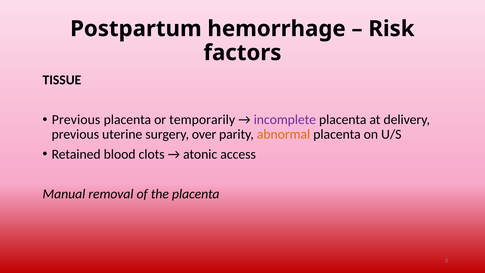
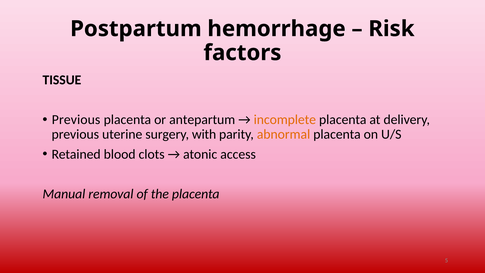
temporarily: temporarily -> antepartum (202, 120)
incomplete colour: purple -> orange (285, 120)
over: over -> with (204, 134)
